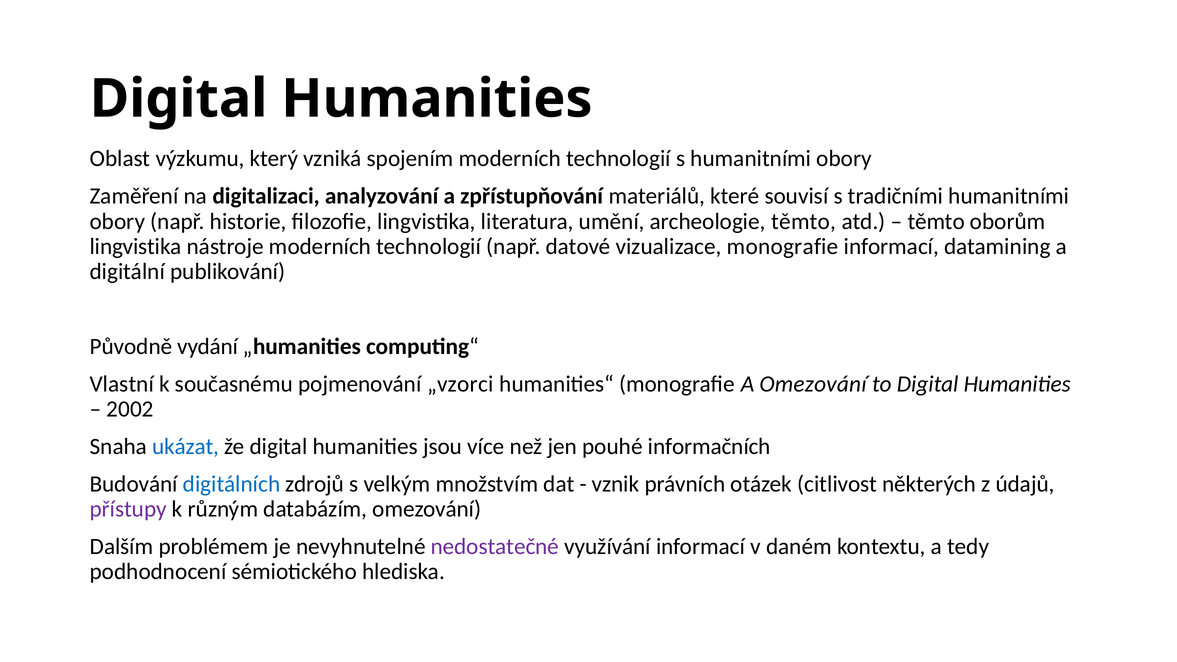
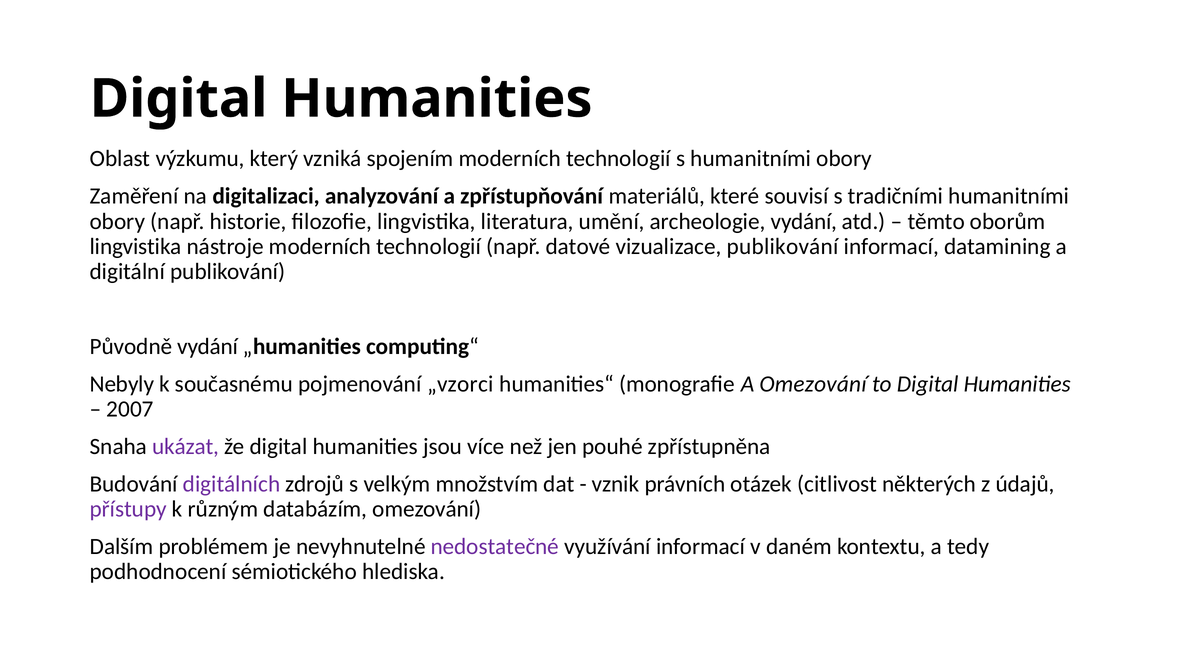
archeologie těmto: těmto -> vydání (804, 221)
vizualizace monografie: monografie -> publikování (783, 247)
Vlastní: Vlastní -> Nebyly (122, 384)
2002: 2002 -> 2007 (130, 409)
ukázat colour: blue -> purple (186, 447)
informačních: informačních -> zpřístupněna (709, 447)
digitálních colour: blue -> purple (232, 484)
